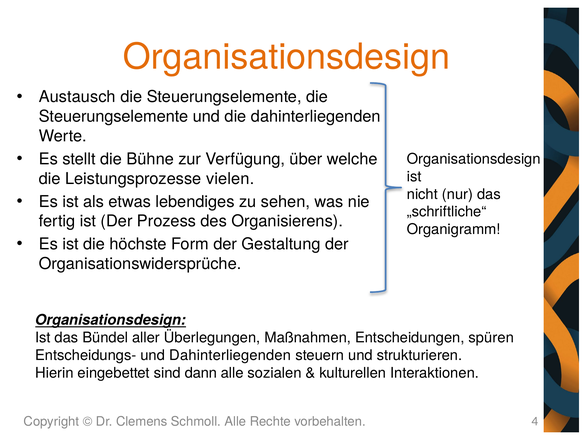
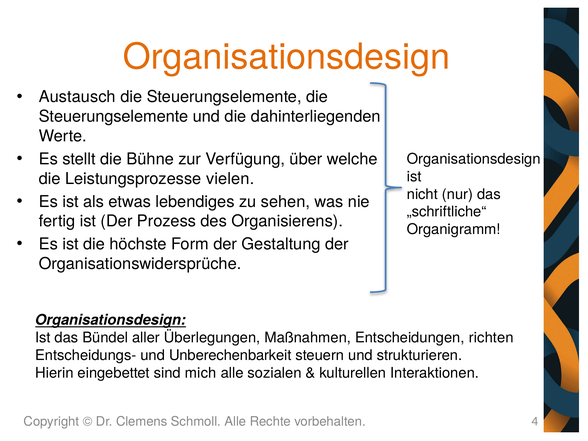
spüren: spüren -> richten (491, 338)
und Dahinterliegenden: Dahinterliegenden -> Unberechenbarkeit (230, 355)
dann: dann -> mich (201, 373)
